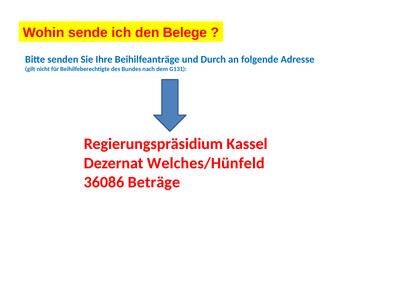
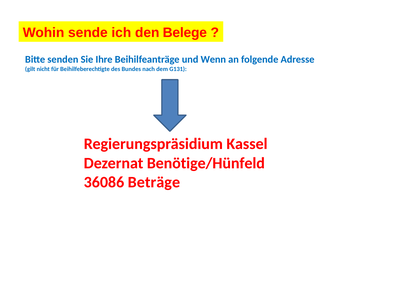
Durch: Durch -> Wenn (213, 59)
Welches/Hünfeld: Welches/Hünfeld -> Benötige/Hünfeld (206, 163)
